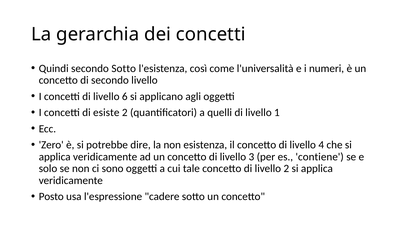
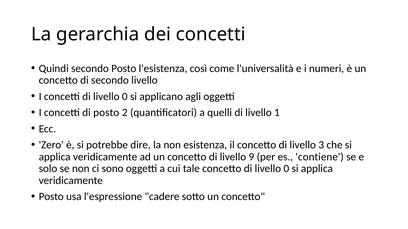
secondo Sotto: Sotto -> Posto (124, 69)
concetti di livello 6: 6 -> 0 (125, 97)
di esiste: esiste -> posto (106, 113)
4: 4 -> 3 (321, 145)
3: 3 -> 9 (251, 157)
concetto di livello 2: 2 -> 0 (286, 169)
